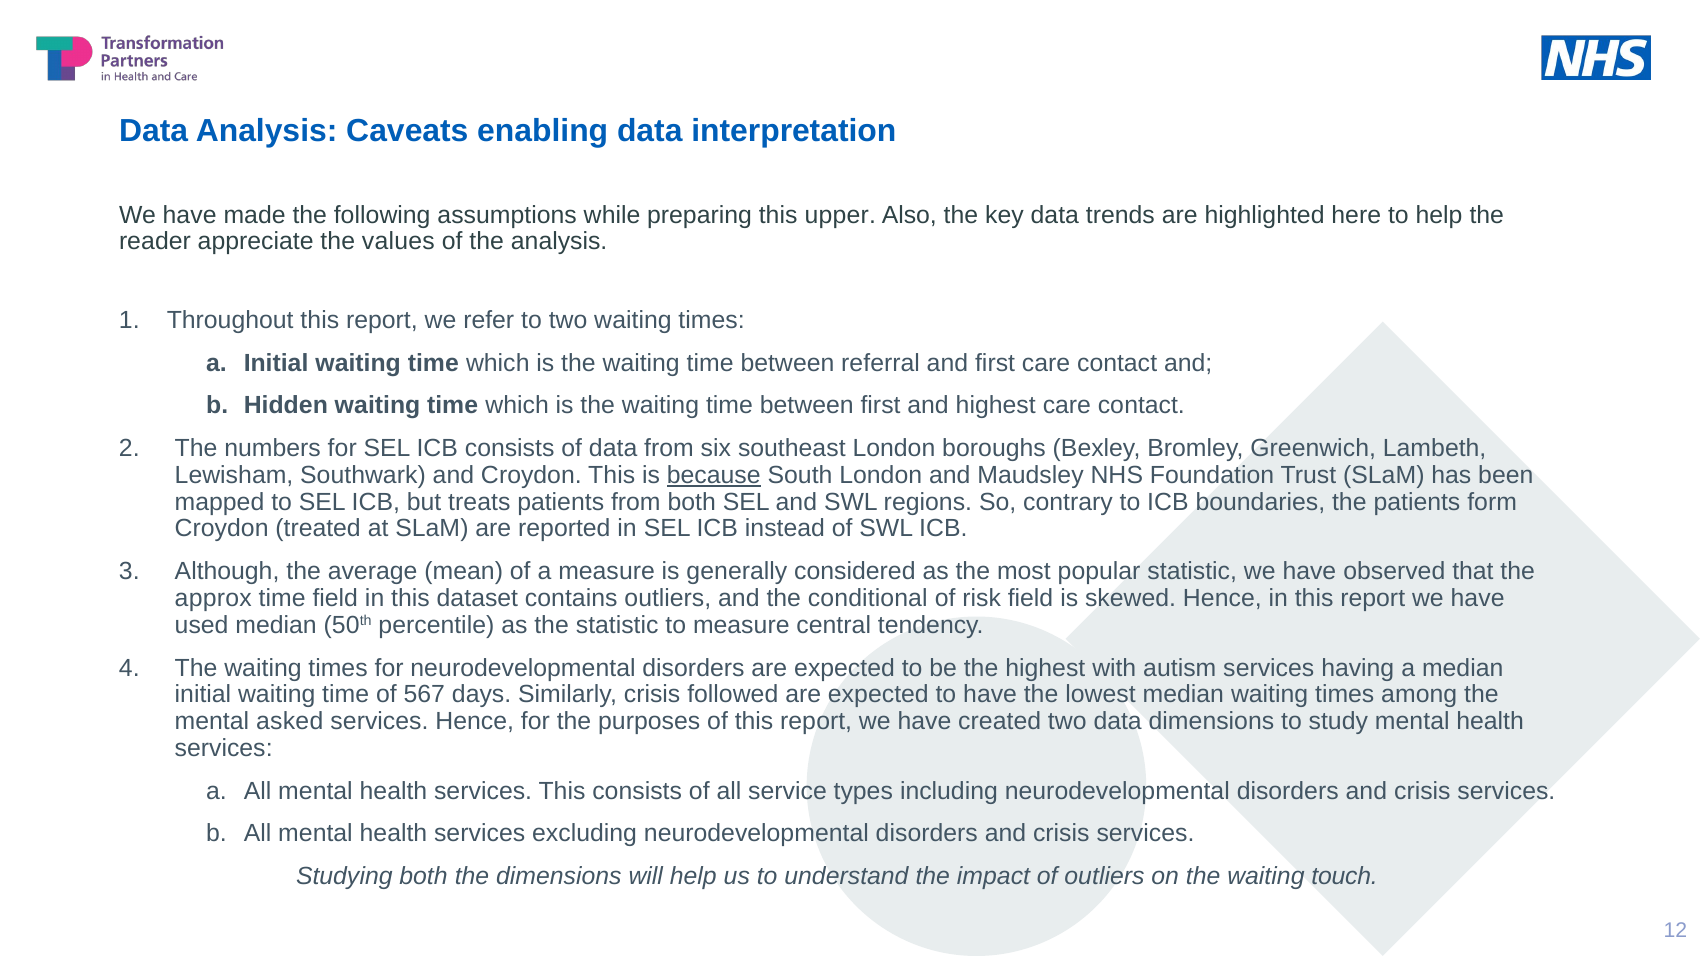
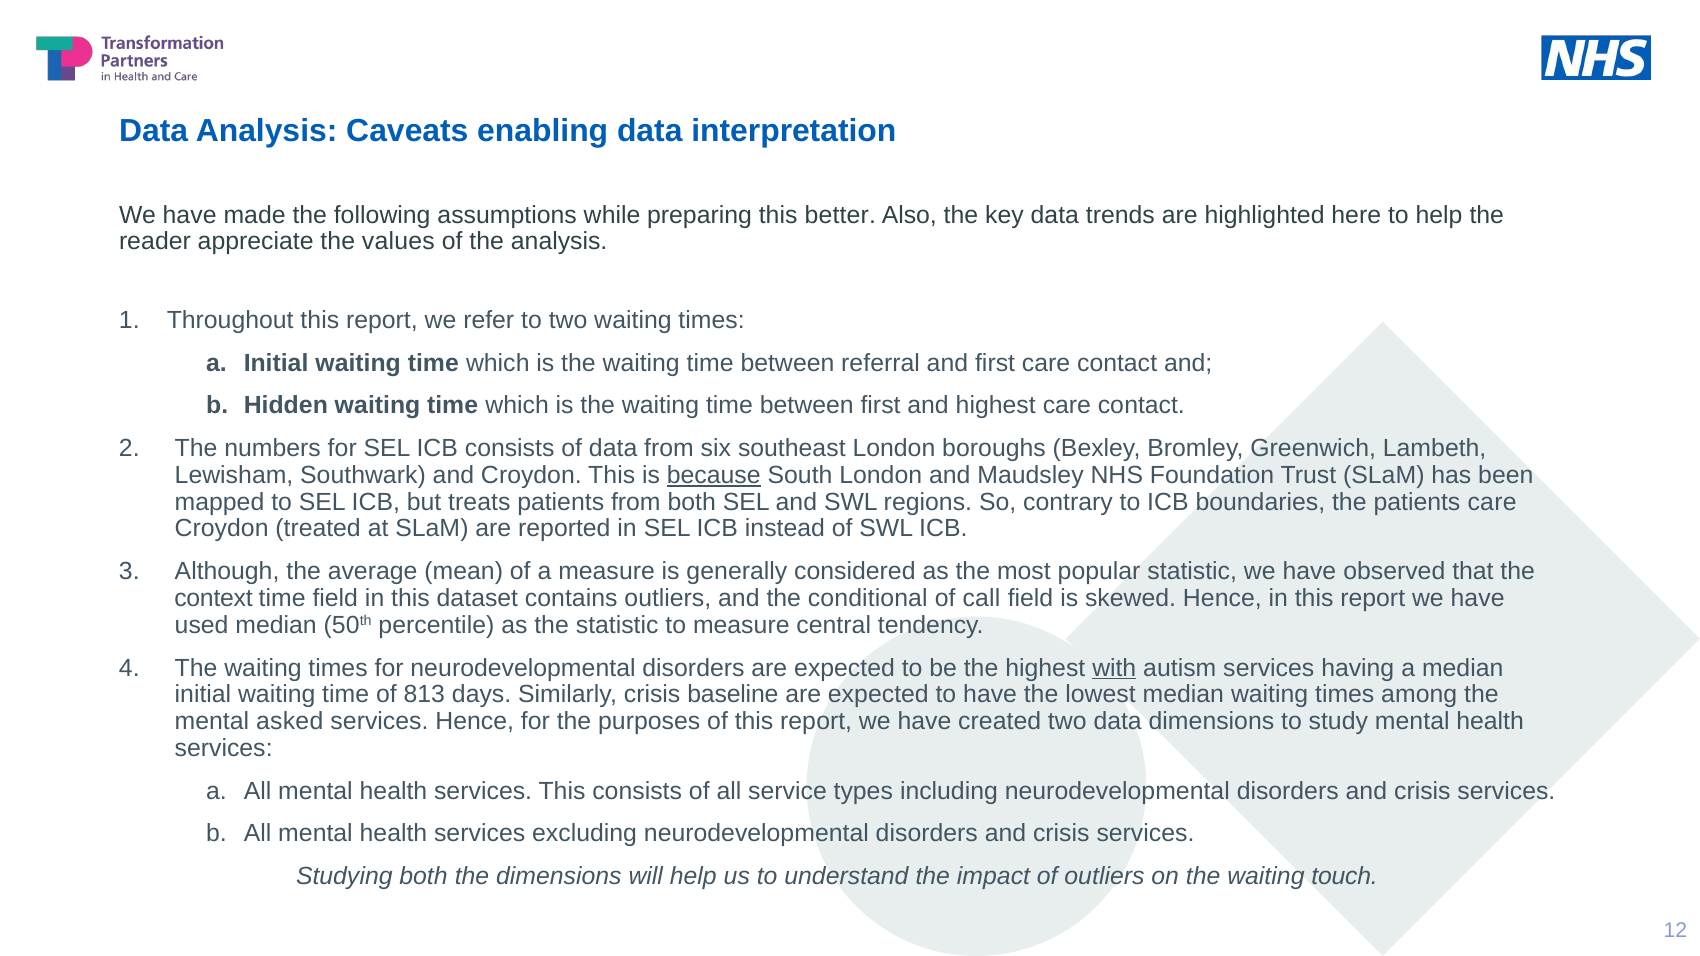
upper: upper -> better (840, 215)
patients form: form -> care (1492, 502)
approx: approx -> context (213, 598)
risk: risk -> call (982, 598)
with underline: none -> present (1114, 668)
567: 567 -> 813 (424, 695)
followed: followed -> baseline (733, 695)
